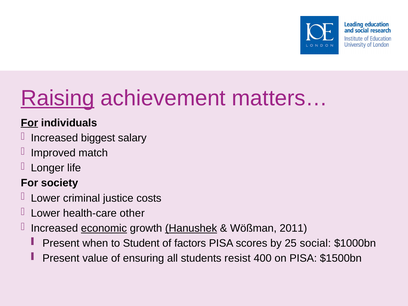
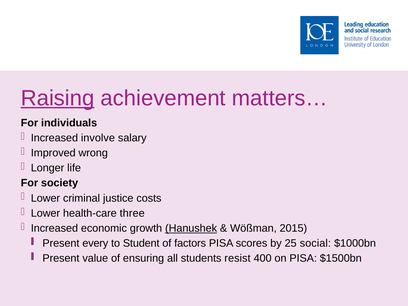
For underline: present -> none (29, 123)
biggest: biggest -> involve (98, 138)
match: match -> wrong (93, 153)
other: other -> three (132, 213)
economic underline: present -> none (104, 228)
2011: 2011 -> 2015 (293, 228)
when: when -> every (95, 243)
